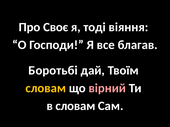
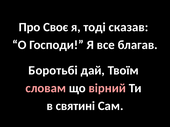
віяння: віяння -> сказав (128, 27)
словам colour: yellow -> pink (46, 88)
в словам: словам -> святині (75, 106)
